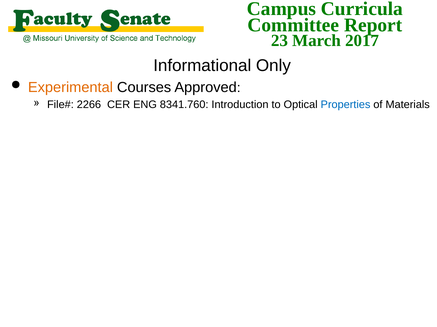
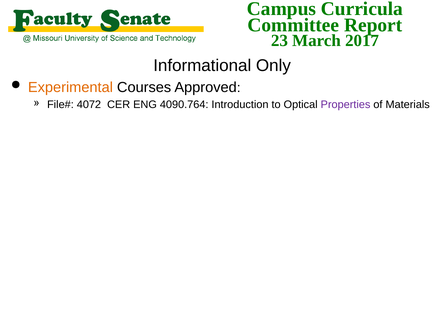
2266: 2266 -> 4072 (89, 105)
8341.760: 8341.760 -> 4090.764 (184, 105)
Properties colour: blue -> purple (346, 105)
